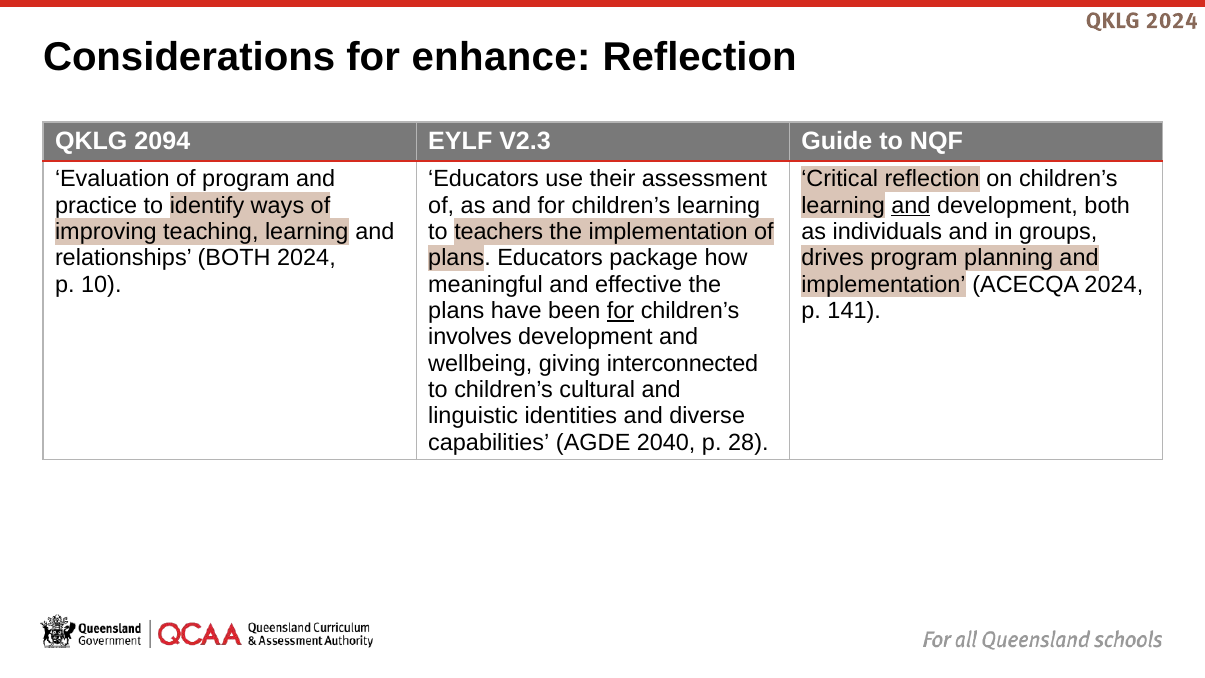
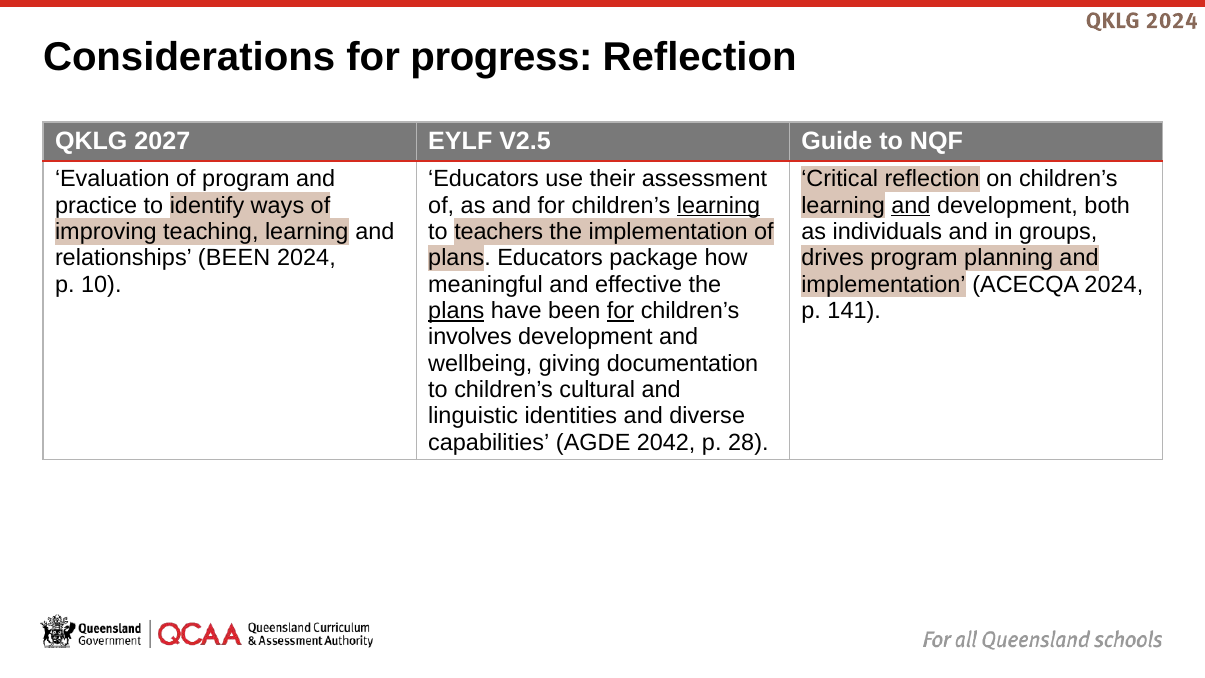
enhance: enhance -> progress (501, 58)
2094: 2094 -> 2027 (162, 141)
V2.3: V2.3 -> V2.5 (525, 141)
learning underline: none -> present (719, 205)
relationships BOTH: BOTH -> BEEN (234, 258)
plans underline: none -> present (456, 311)
interconnected: interconnected -> documentation (683, 363)
2040: 2040 -> 2042 (666, 442)
